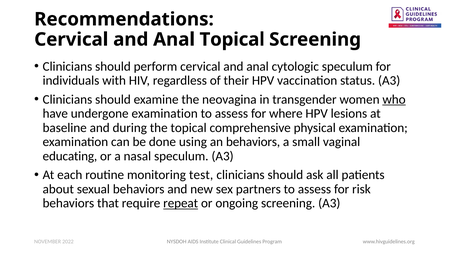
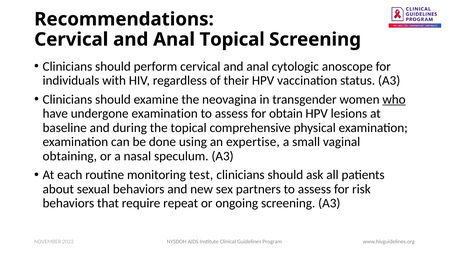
cytologic speculum: speculum -> anoscope (347, 66)
where: where -> obtain (286, 113)
an behaviors: behaviors -> expertise (253, 142)
educating: educating -> obtaining (70, 156)
repeat underline: present -> none (181, 203)
